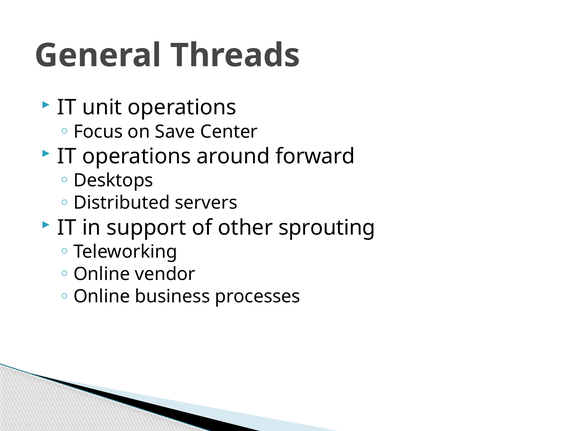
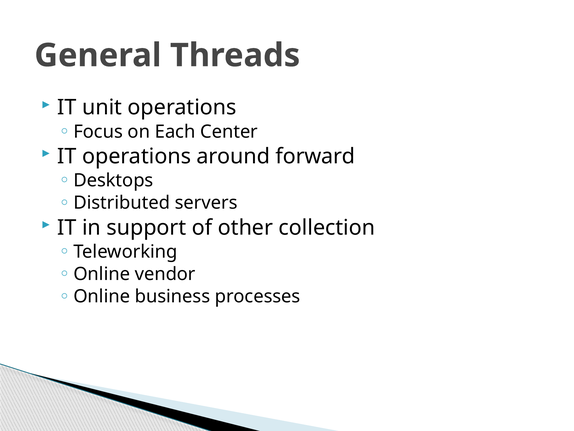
Save: Save -> Each (175, 131)
sprouting: sprouting -> collection (327, 227)
